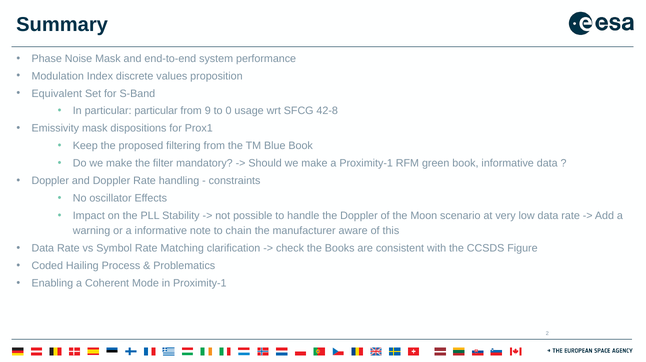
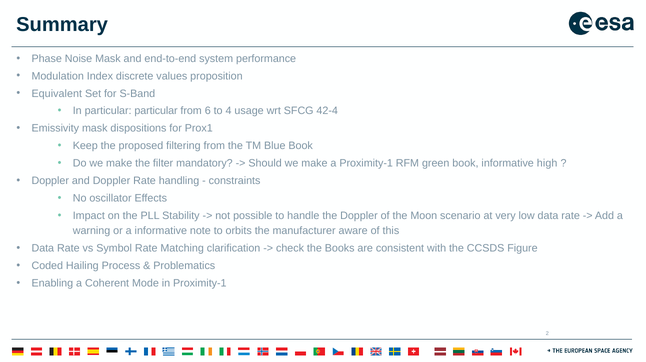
9: 9 -> 6 (208, 111)
0: 0 -> 4 (229, 111)
42-8: 42-8 -> 42-4 (327, 111)
informative data: data -> high (547, 163)
chain: chain -> orbits (239, 231)
